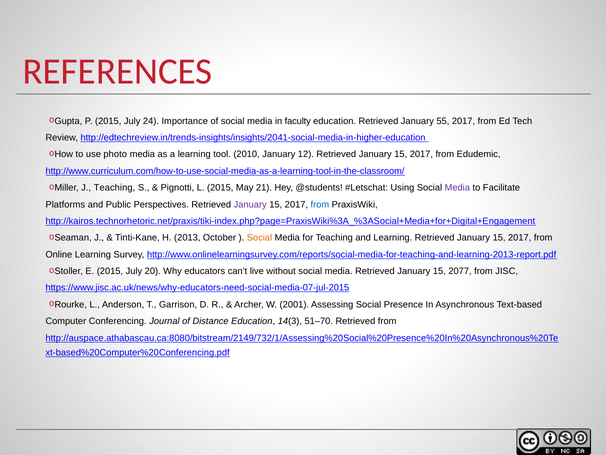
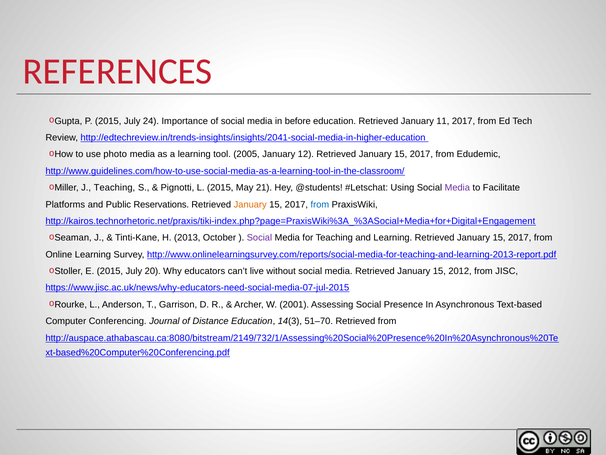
faculty: faculty -> before (298, 121)
55: 55 -> 11 (443, 121)
2010: 2010 -> 2005 (247, 154)
http://www.curriculum.com/how-to-use-social-media-as-a-learning-tool-in-the-classroom/: http://www.curriculum.com/how-to-use-social-media-as-a-learning-tool-in-the-classroom/ -> http://www.guidelines.com/how-to-use-social-media-as-a-learning-tool-in-the-classroom/ (225, 171)
Perspectives: Perspectives -> Reservations (161, 204)
January colour: purple -> orange (250, 204)
Social colour: orange -> purple (259, 238)
2077: 2077 -> 2012 (460, 271)
